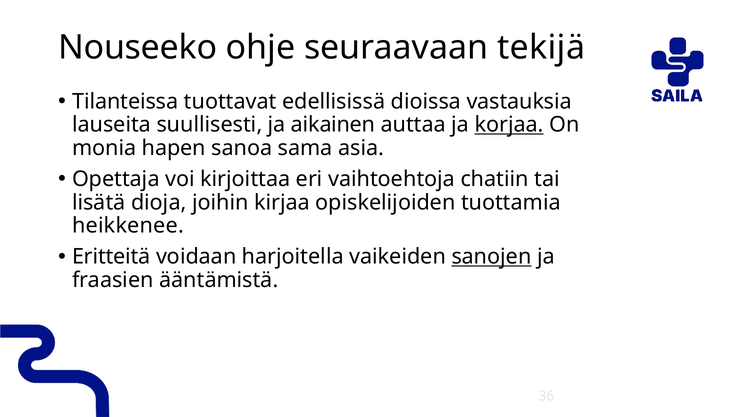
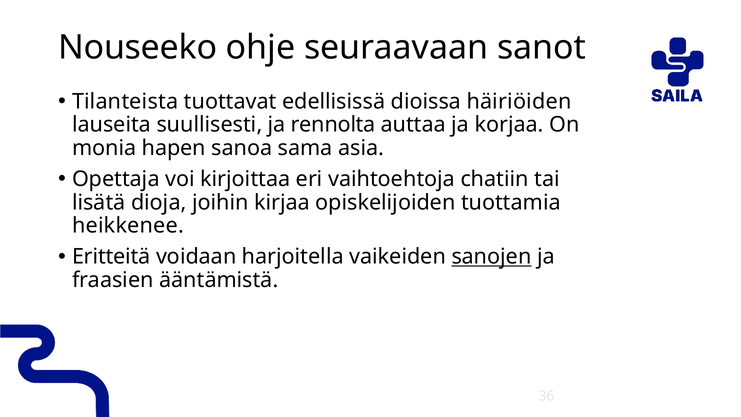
tekijä: tekijä -> sanot (541, 48)
Tilanteissa: Tilanteissa -> Tilanteista (125, 101)
vastauksia: vastauksia -> häiriöiden (519, 101)
aikainen: aikainen -> rennolta (333, 125)
korjaa underline: present -> none (509, 125)
